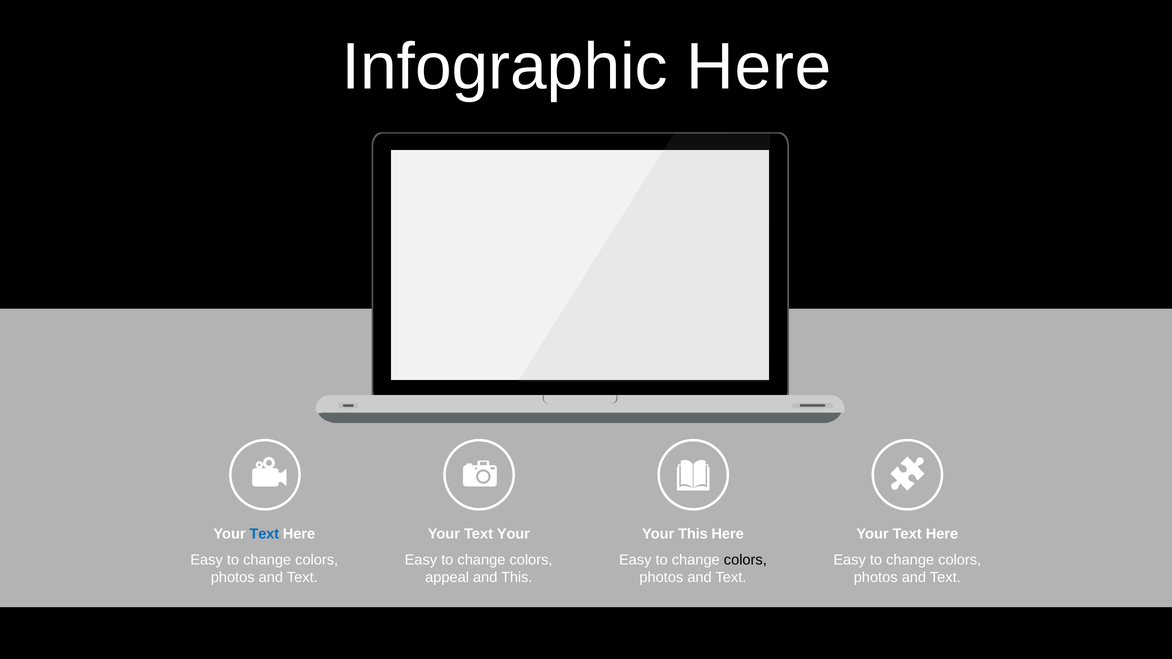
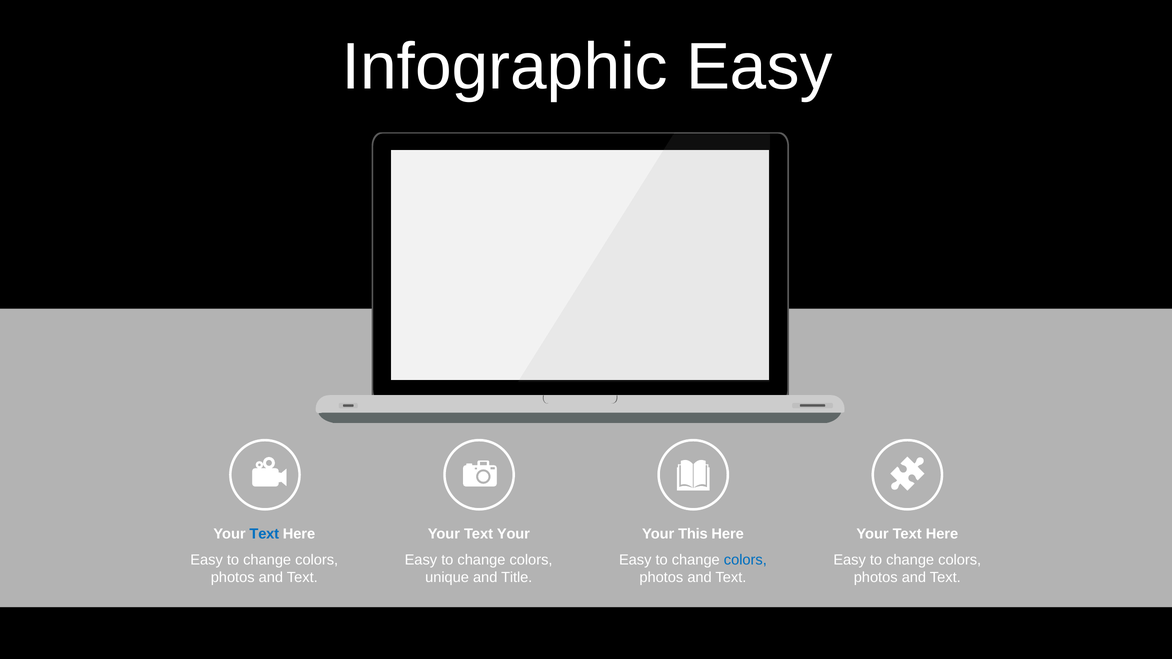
Infographic Here: Here -> Easy (759, 67)
colors colour: black -> blue (745, 560)
appeal: appeal -> unique (447, 578)
and This: This -> Title (517, 578)
